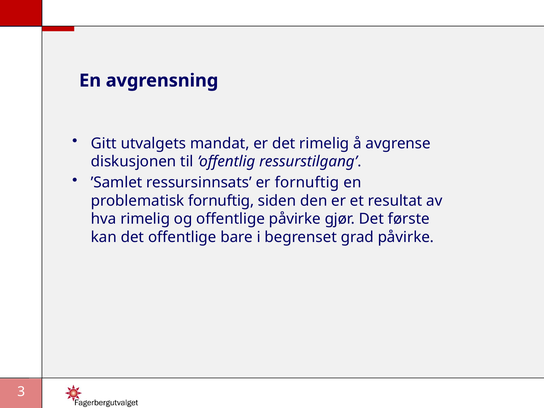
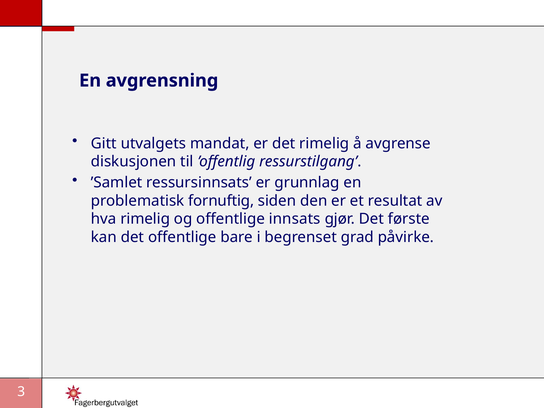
er fornuftig: fornuftig -> grunnlag (307, 183)
offentlige påvirke: påvirke -> innsats (295, 219)
